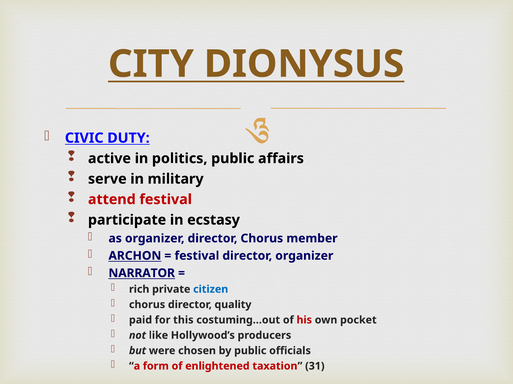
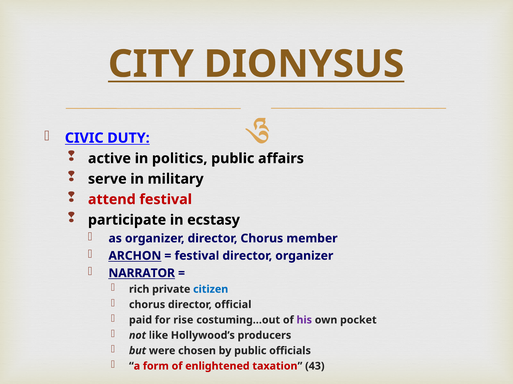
quality: quality -> official (233, 305)
this: this -> rise (183, 321)
his colour: red -> purple (304, 321)
31: 31 -> 43 (315, 367)
